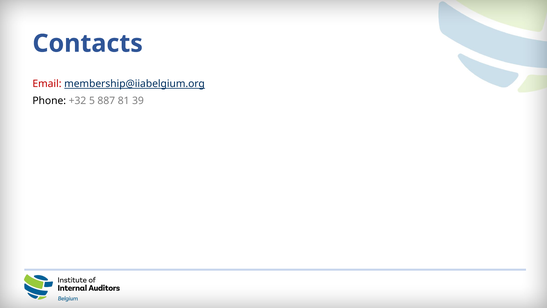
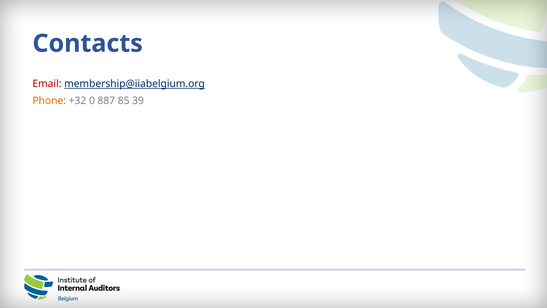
Phone colour: black -> orange (49, 101)
5: 5 -> 0 (92, 101)
81: 81 -> 85 (124, 101)
